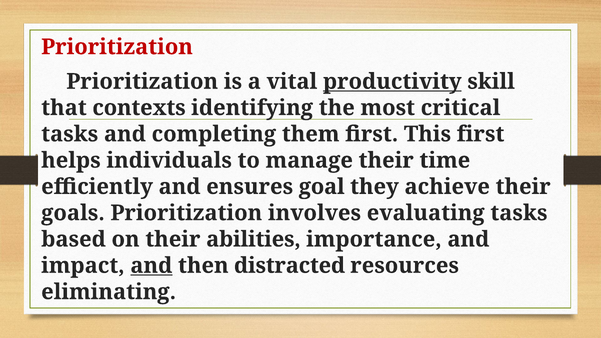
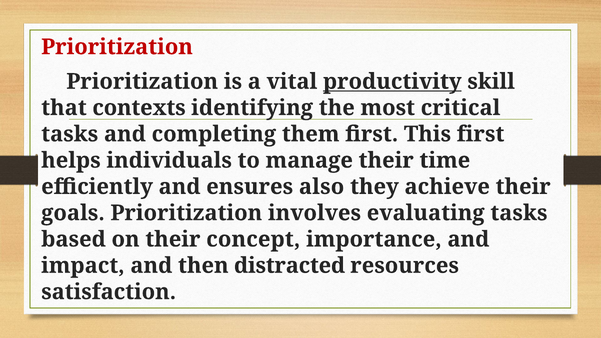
goal: goal -> also (322, 187)
abilities: abilities -> concept (253, 239)
and underline: present -> none (151, 266)
eliminating: eliminating -> satisfaction (109, 292)
